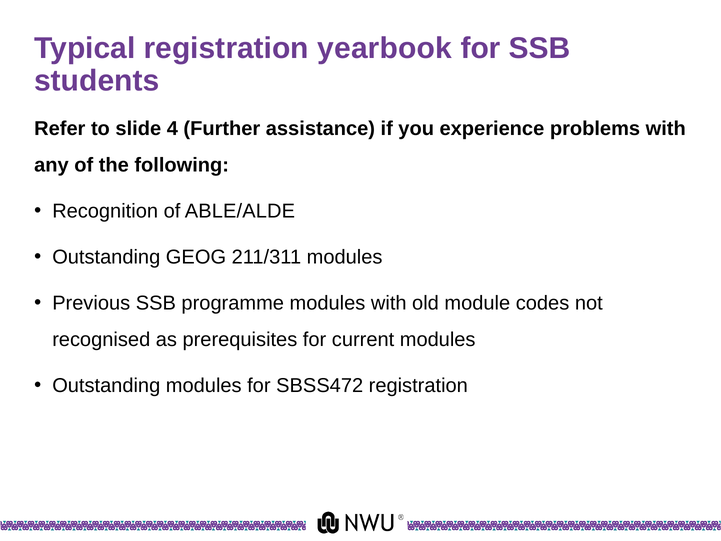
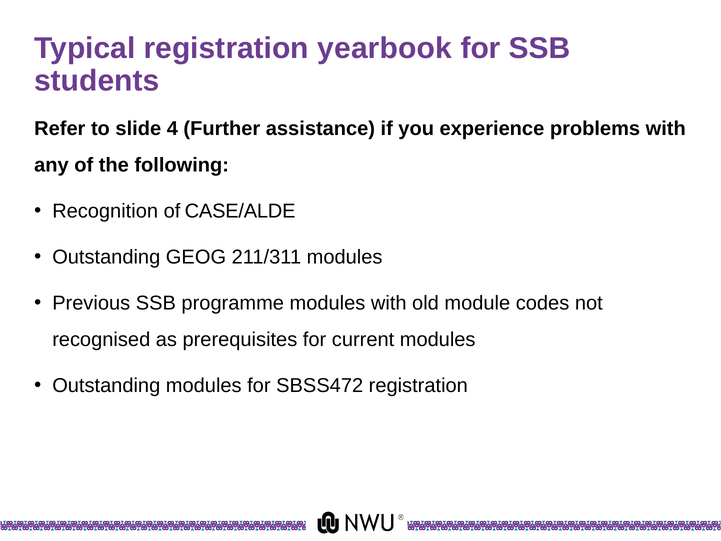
ABLE/ALDE: ABLE/ALDE -> CASE/ALDE (240, 211)
